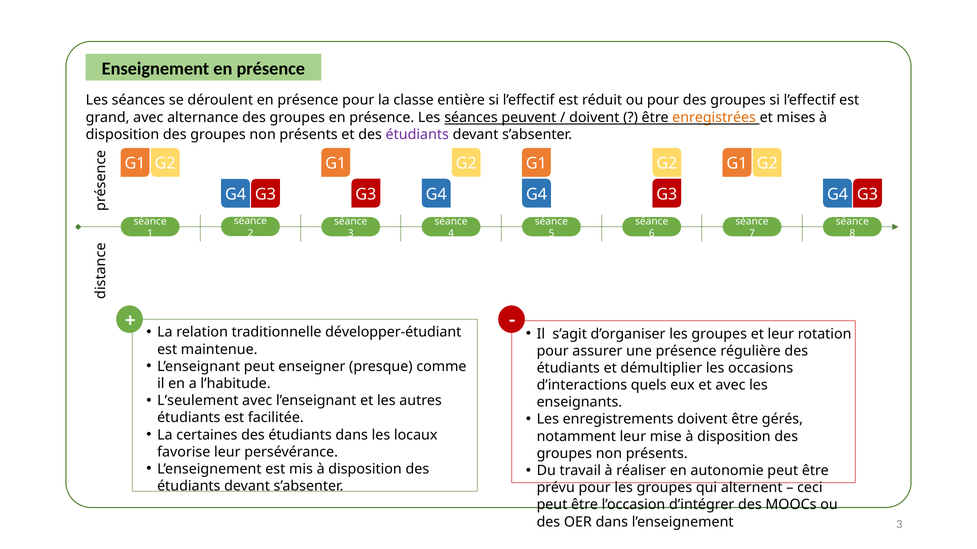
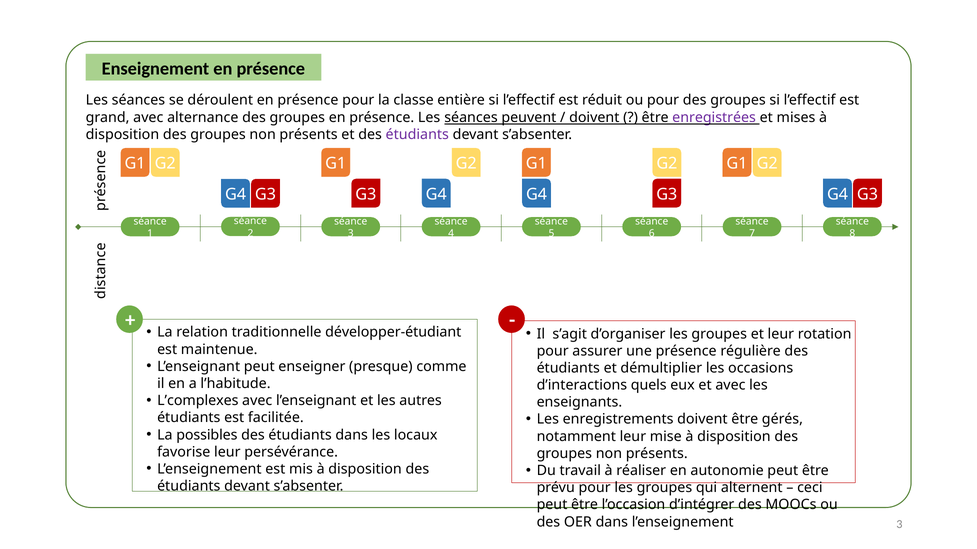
enregistrées colour: orange -> purple (714, 117)
L’seulement: L’seulement -> L’complexes (198, 401)
certaines: certaines -> possibles (207, 435)
